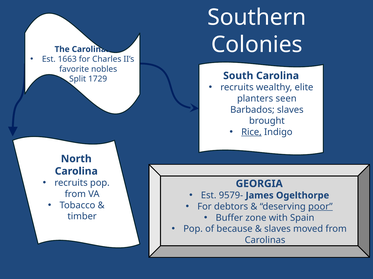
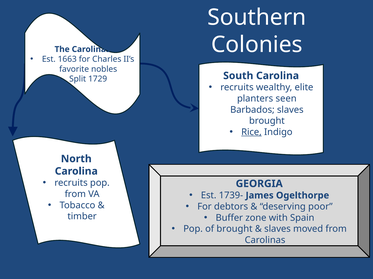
9579-: 9579- -> 1739- (231, 196)
poor underline: present -> none (320, 207)
of because: because -> brought (235, 229)
